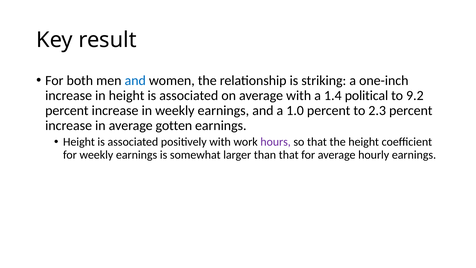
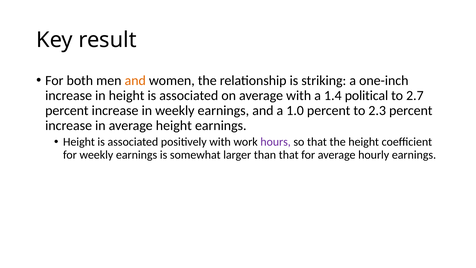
and colour: blue -> orange (135, 80)
9.2: 9.2 -> 2.7 (415, 95)
average gotten: gotten -> height (174, 125)
